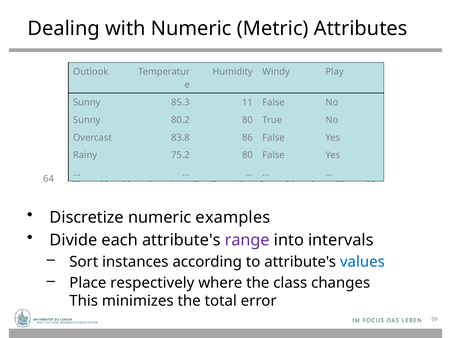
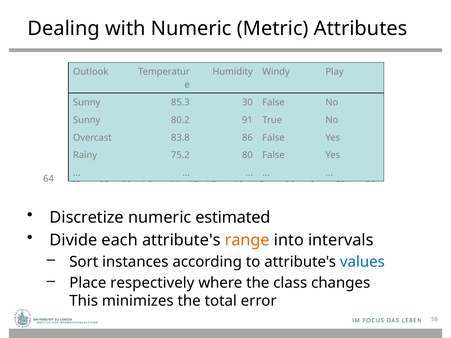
11: 11 -> 30 (247, 102)
80.2 80: 80 -> 91 (247, 120)
examples: examples -> estimated (233, 218)
range colour: purple -> orange (247, 240)
